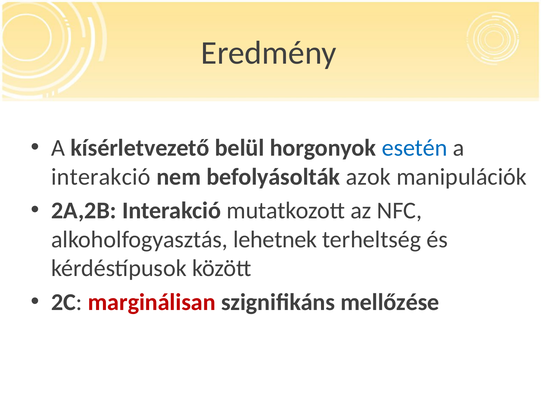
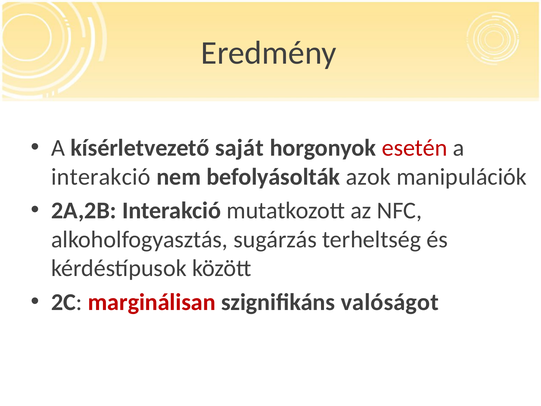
belül: belül -> saját (239, 148)
esetén colour: blue -> red (415, 148)
lehetnek: lehetnek -> sugárzás (275, 239)
mellőzése: mellőzése -> valóságot (390, 302)
